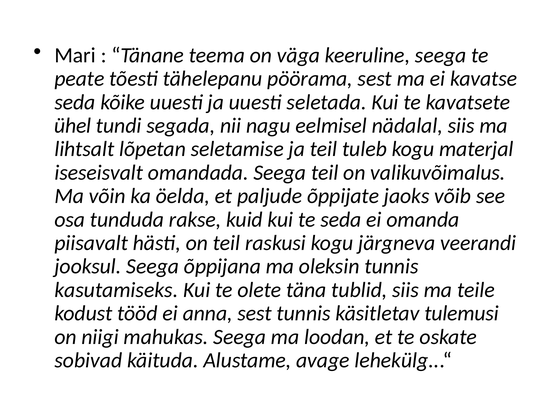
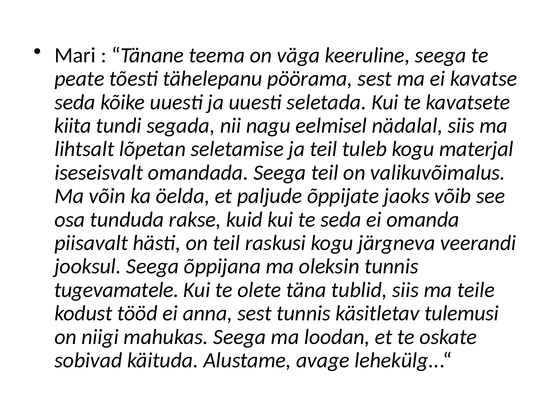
ühel: ühel -> kiita (73, 126)
kasutamiseks: kasutamiseks -> tugevamatele (116, 290)
